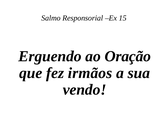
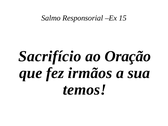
Erguendo: Erguendo -> Sacrifício (50, 56)
vendo: vendo -> temos (85, 90)
